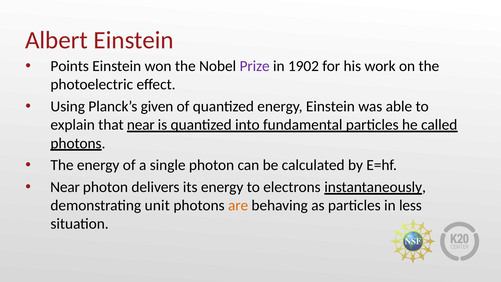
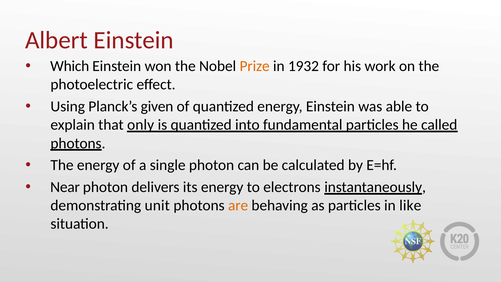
Points: Points -> Which (70, 66)
Prize colour: purple -> orange (255, 66)
1902: 1902 -> 1932 (303, 66)
that near: near -> only (141, 125)
less: less -> like (410, 205)
